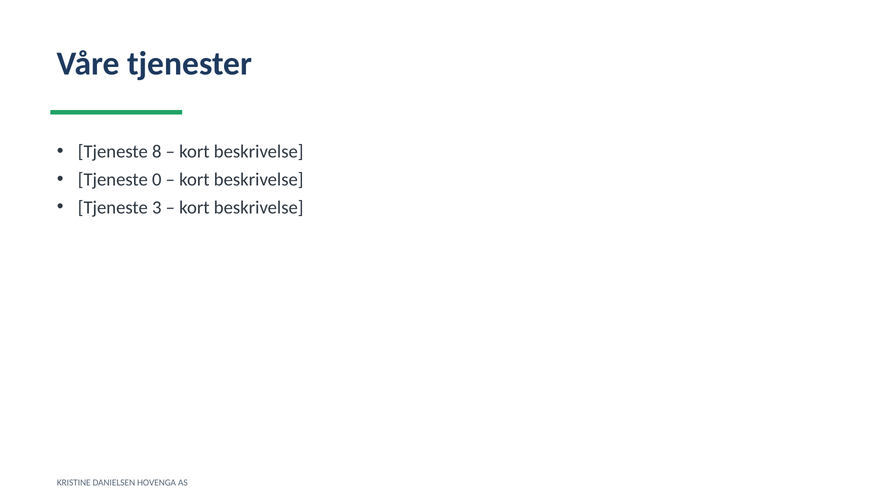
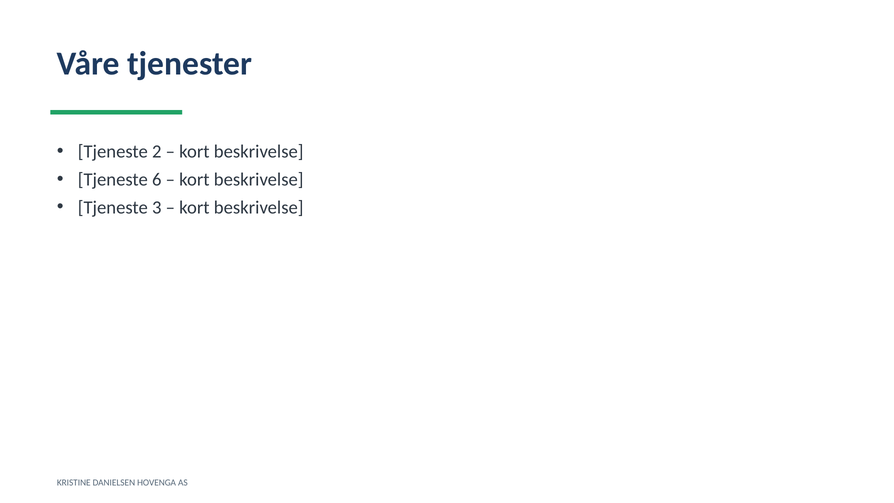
8: 8 -> 2 (157, 151)
0: 0 -> 6 (157, 179)
